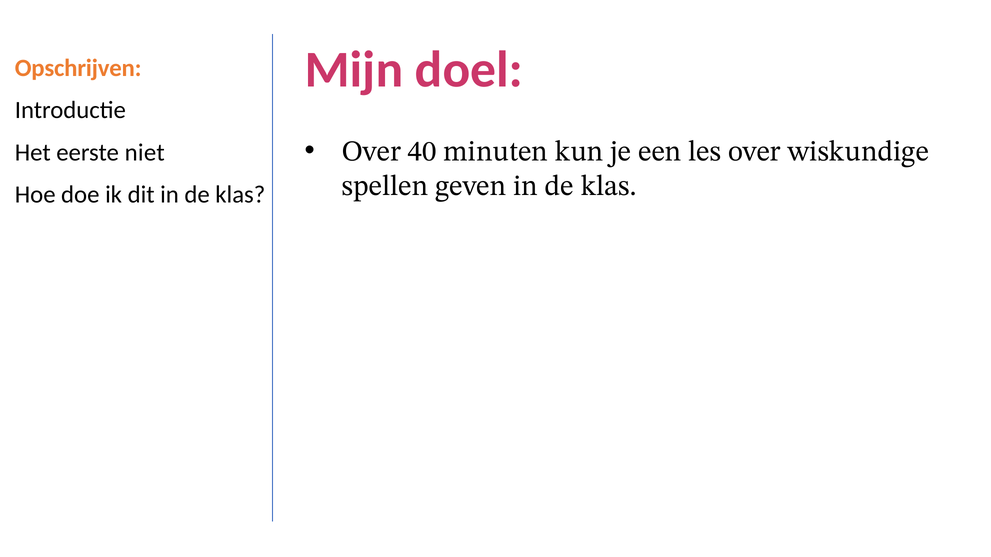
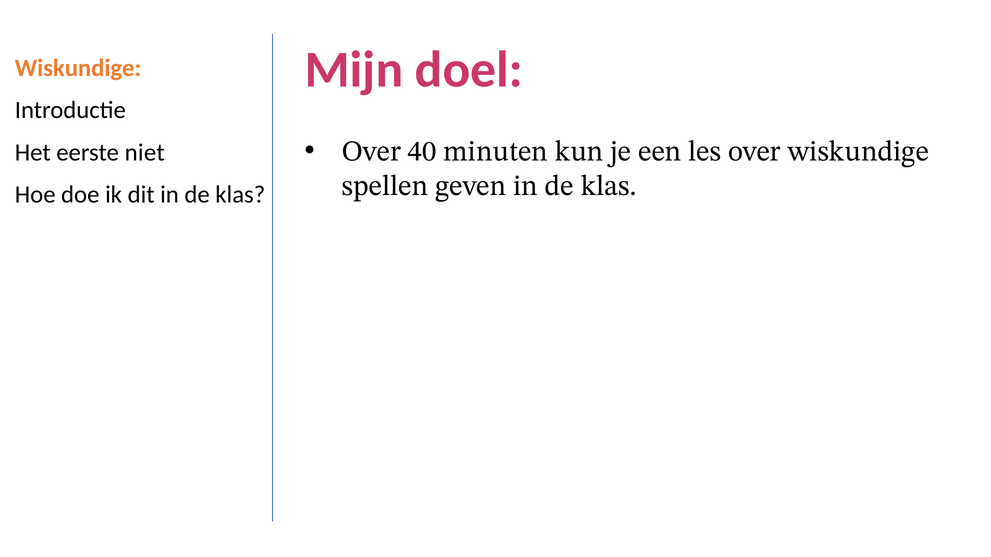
Opschrijven: Opschrijven -> Wiskundige (78, 68)
